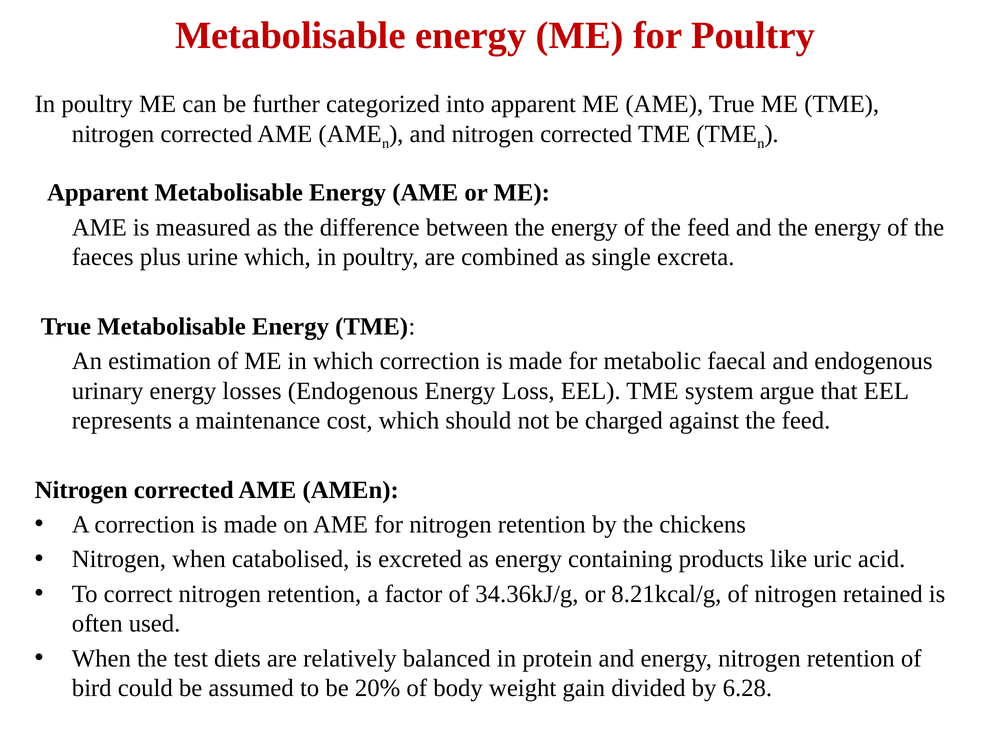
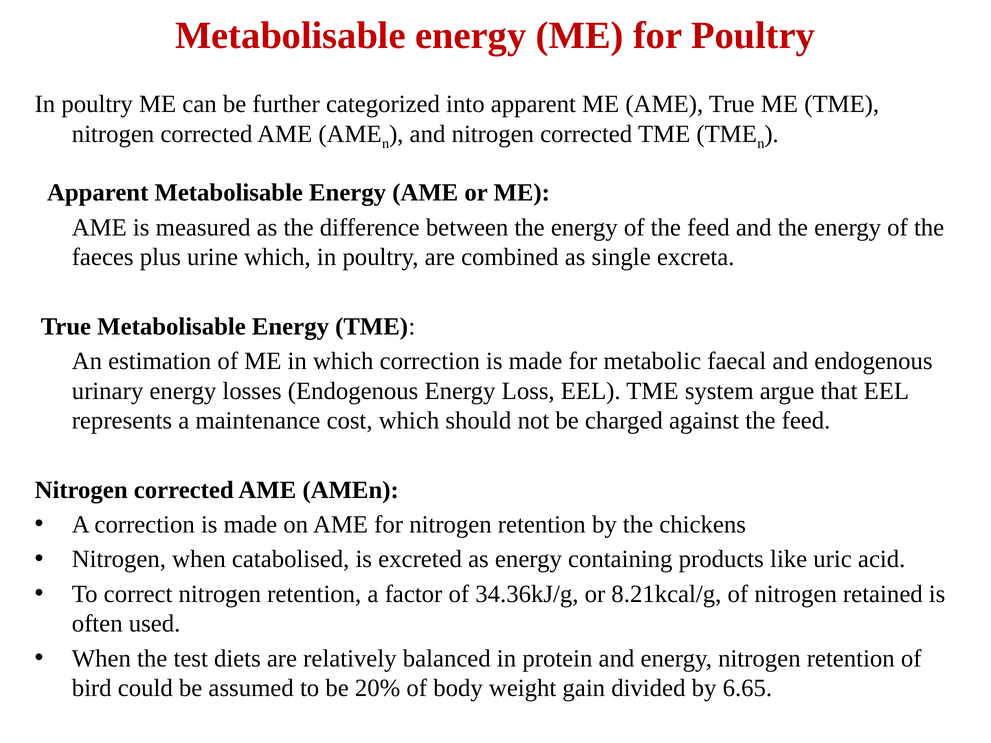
6.28: 6.28 -> 6.65 (747, 688)
